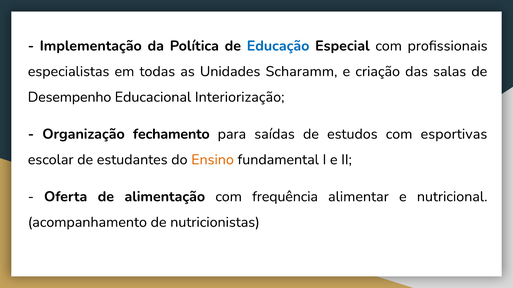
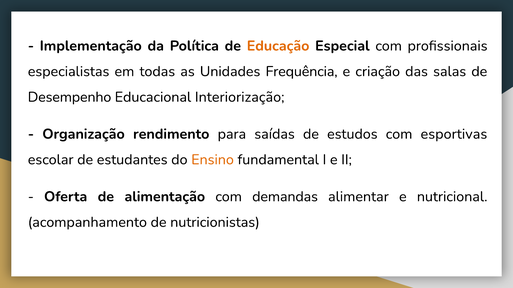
Educação colour: blue -> orange (278, 46)
Scharamm: Scharamm -> Frequência (302, 72)
fechamento: fechamento -> rendimento (171, 134)
frequência: frequência -> demandas (285, 197)
